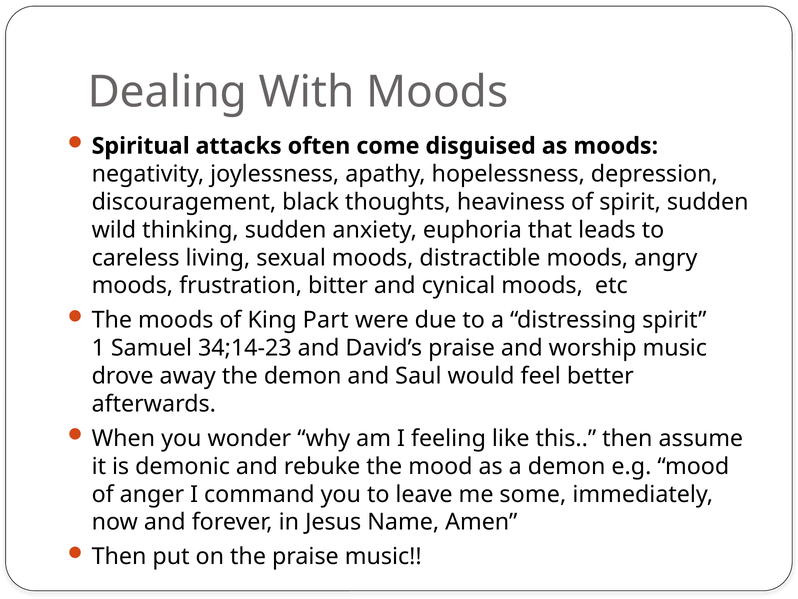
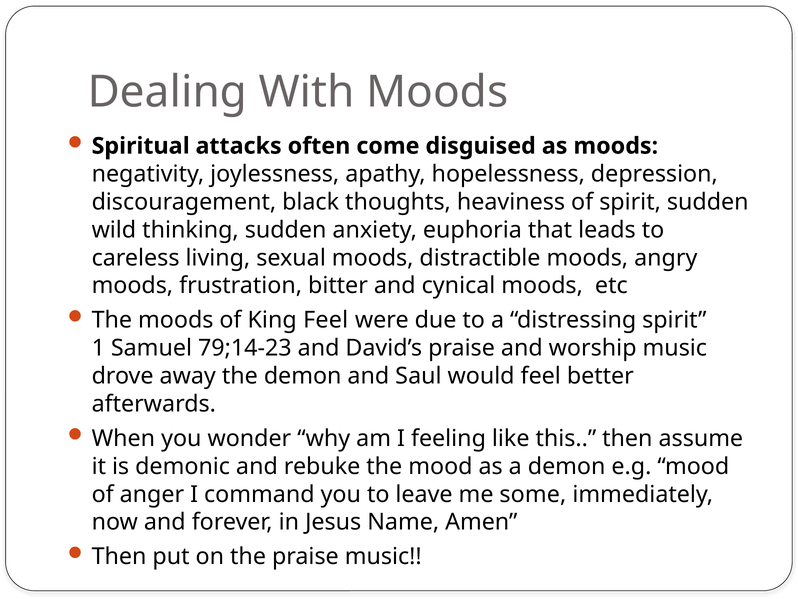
King Part: Part -> Feel (326, 320)
34;14-23: 34;14-23 -> 79;14-23 (245, 348)
